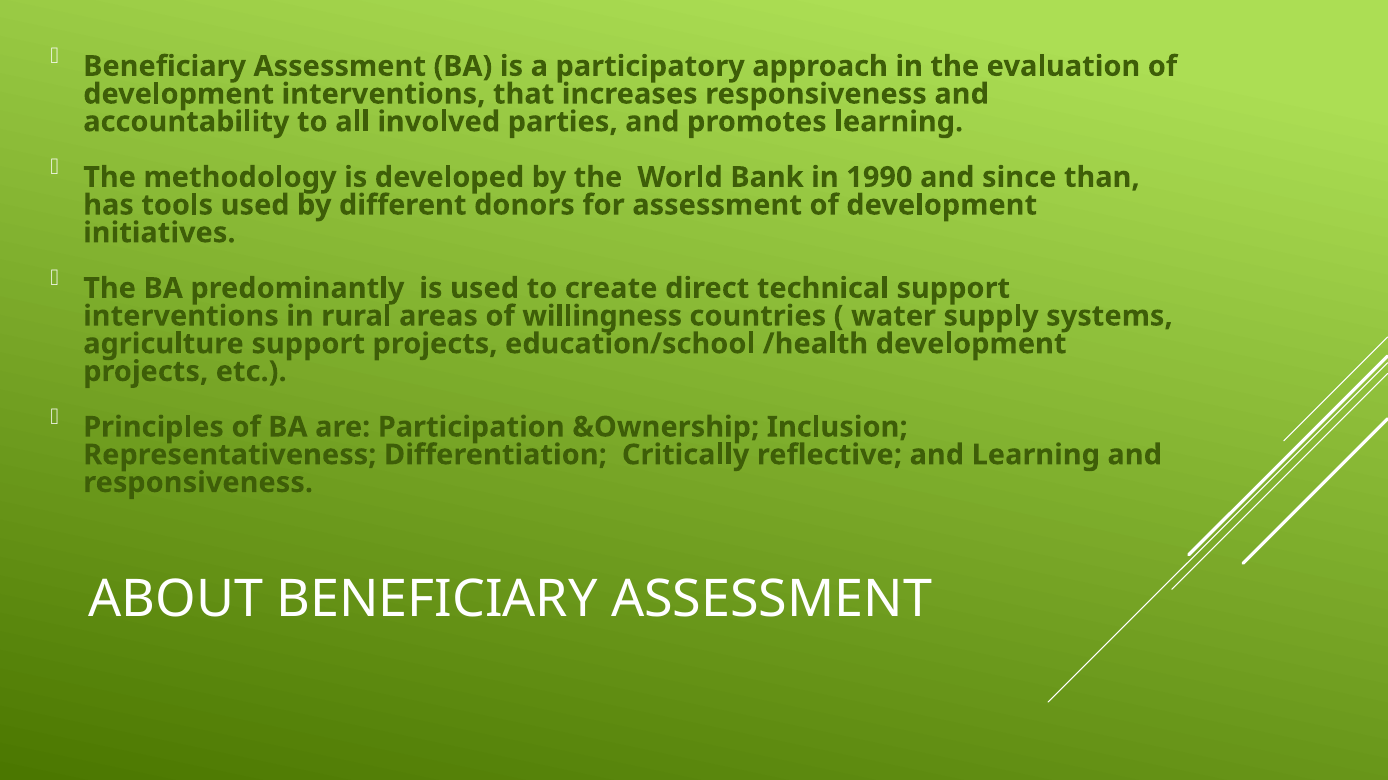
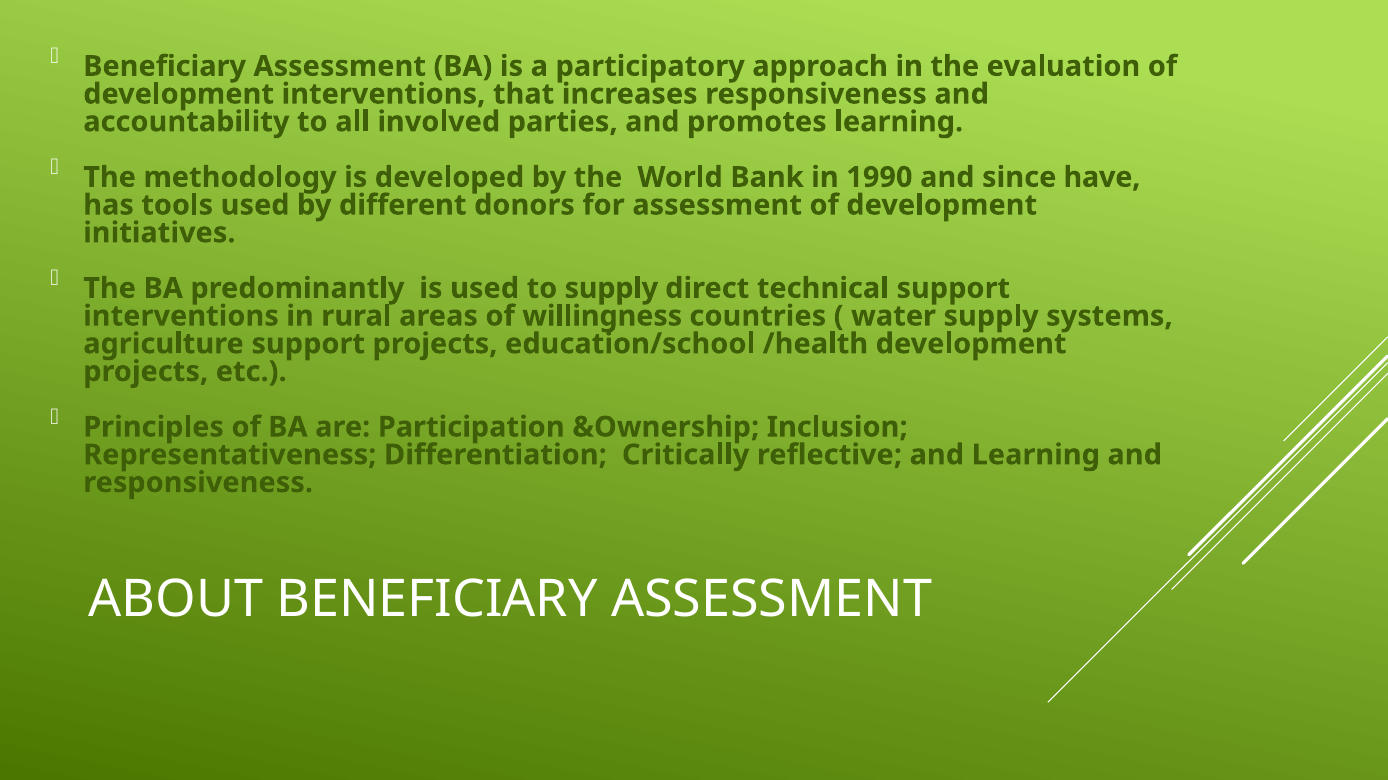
than: than -> have (1102, 177)
to create: create -> supply (611, 289)
